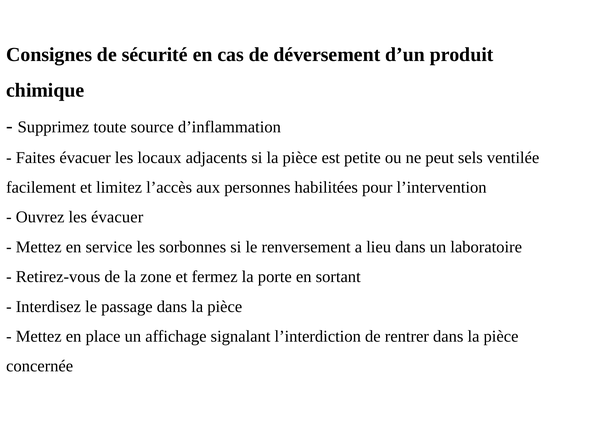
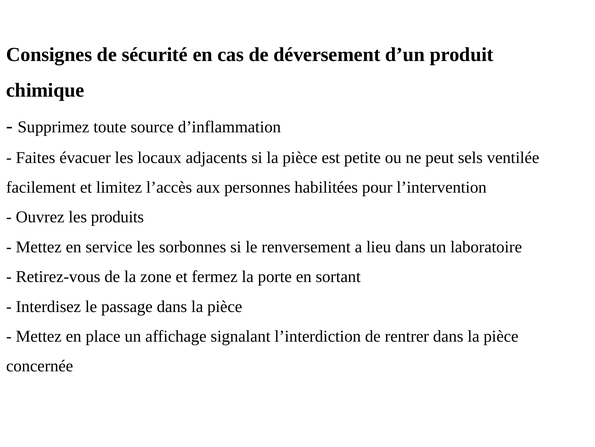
les évacuer: évacuer -> produits (117, 217)
